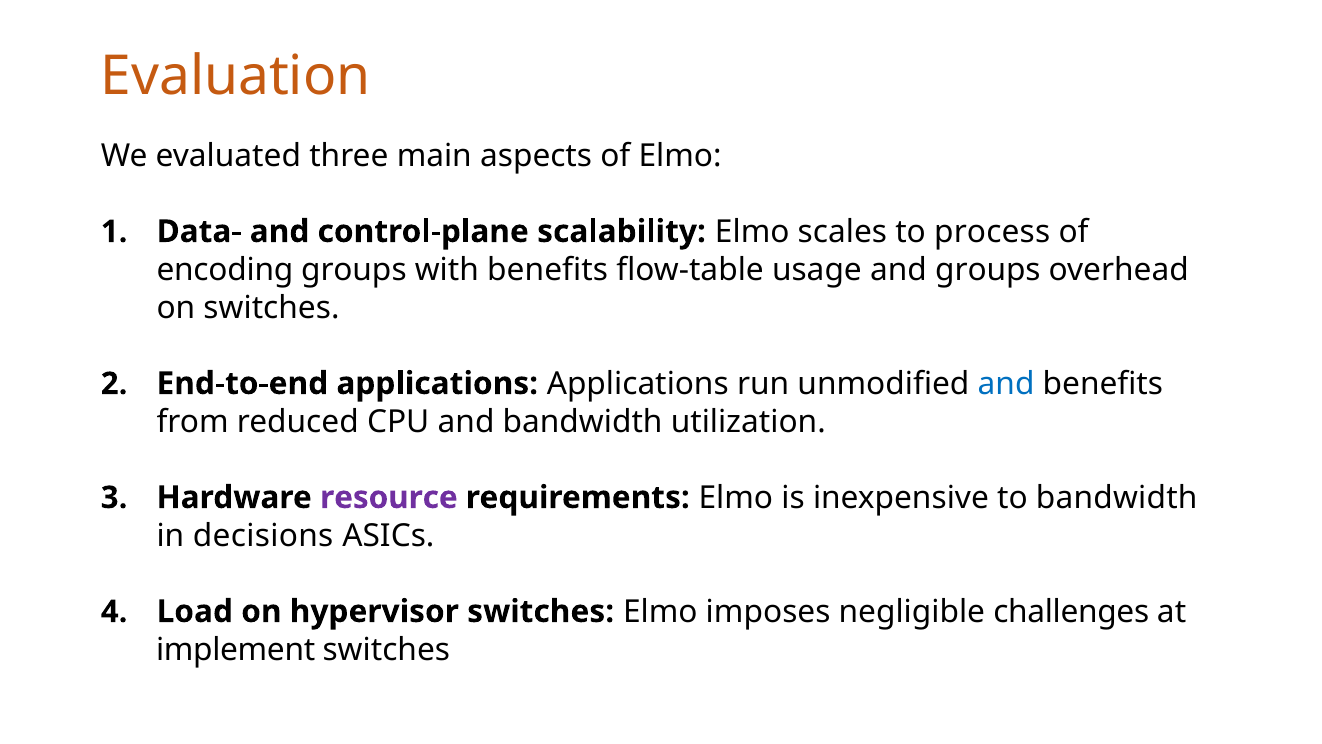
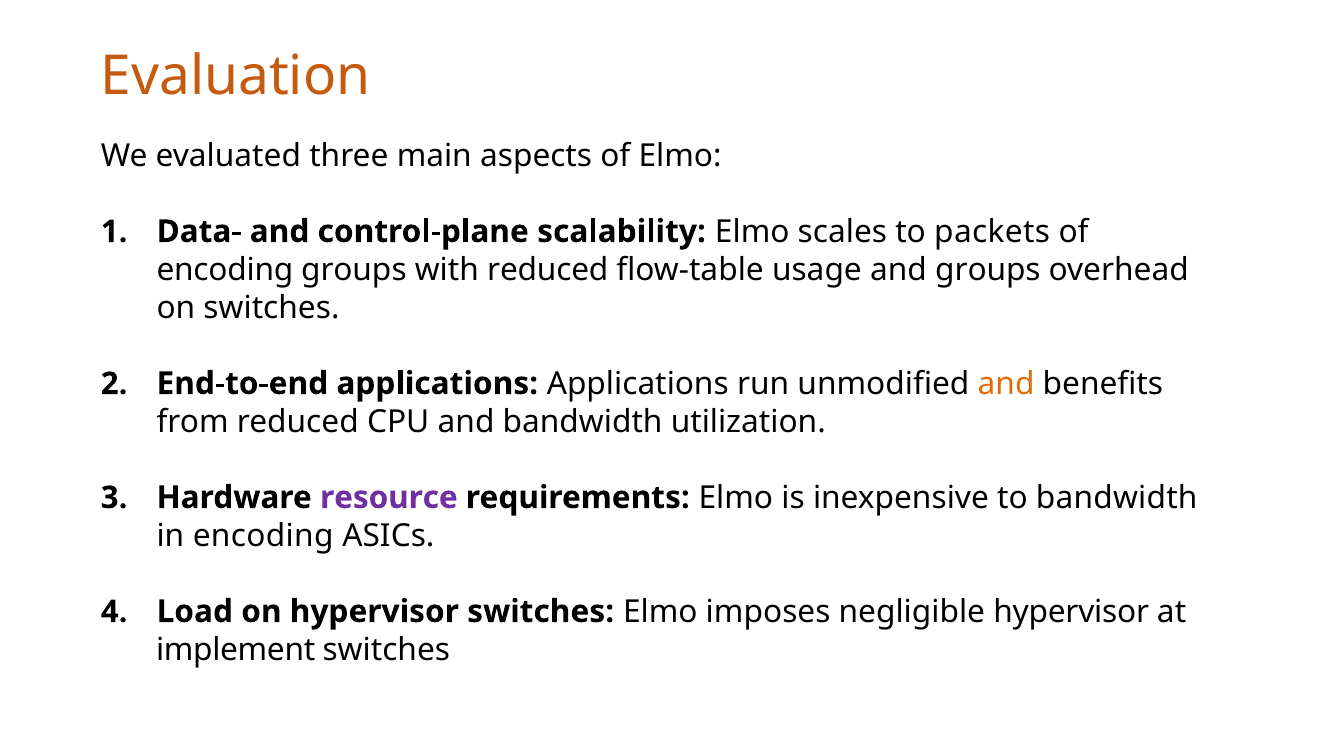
process: process -> packets (992, 231)
with benefits: benefits -> reduced (548, 269)
and colour: blue -> orange (1006, 383)
in decisions: decisions -> encoding (263, 535)
negligible challenges: challenges -> hypervisor (1071, 611)
